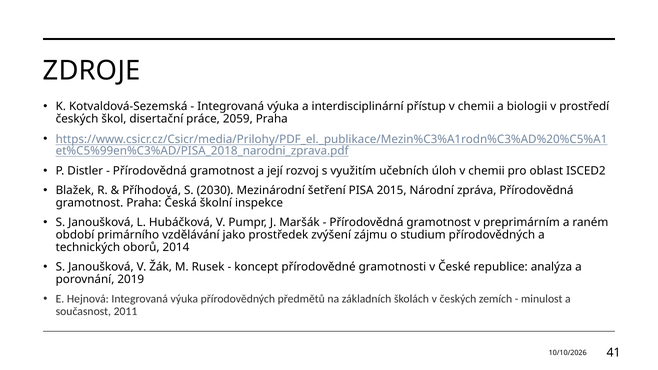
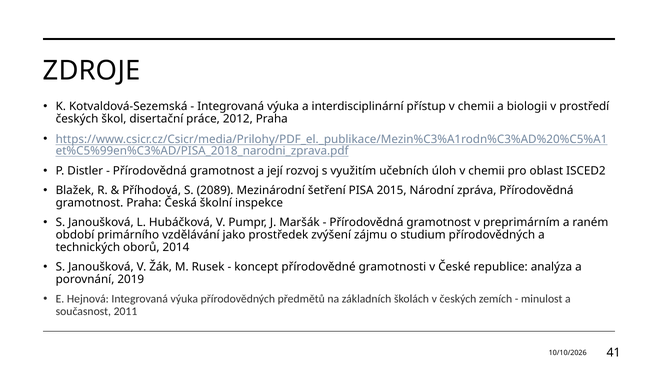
2059: 2059 -> 2012 (238, 119)
2030: 2030 -> 2089 (215, 190)
